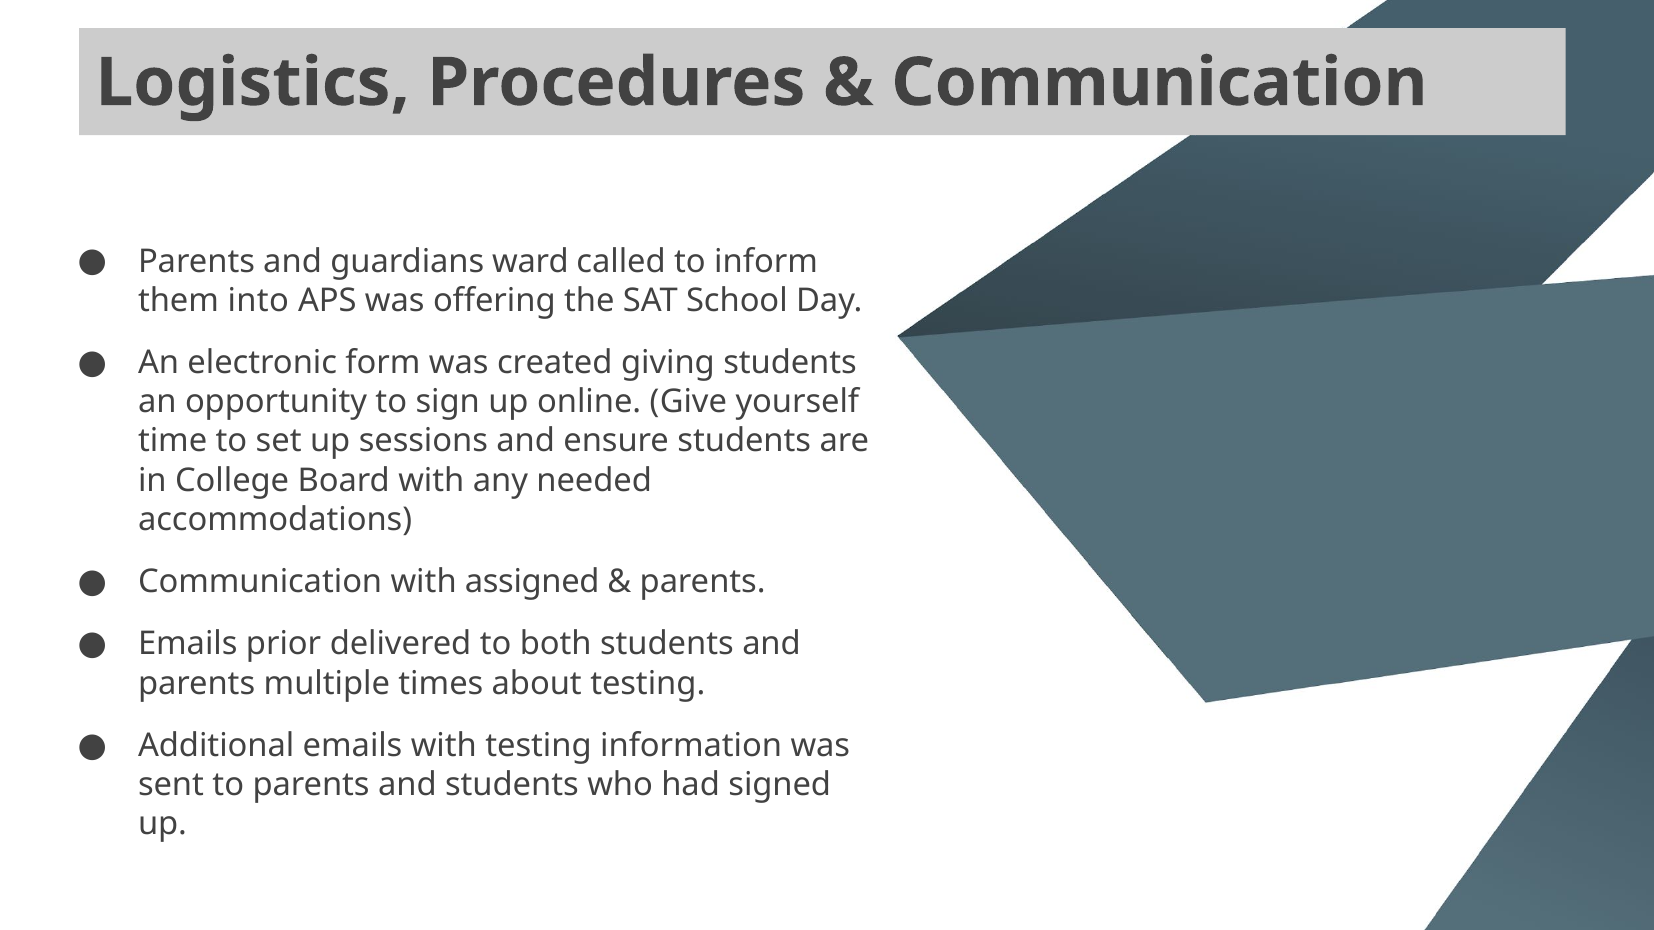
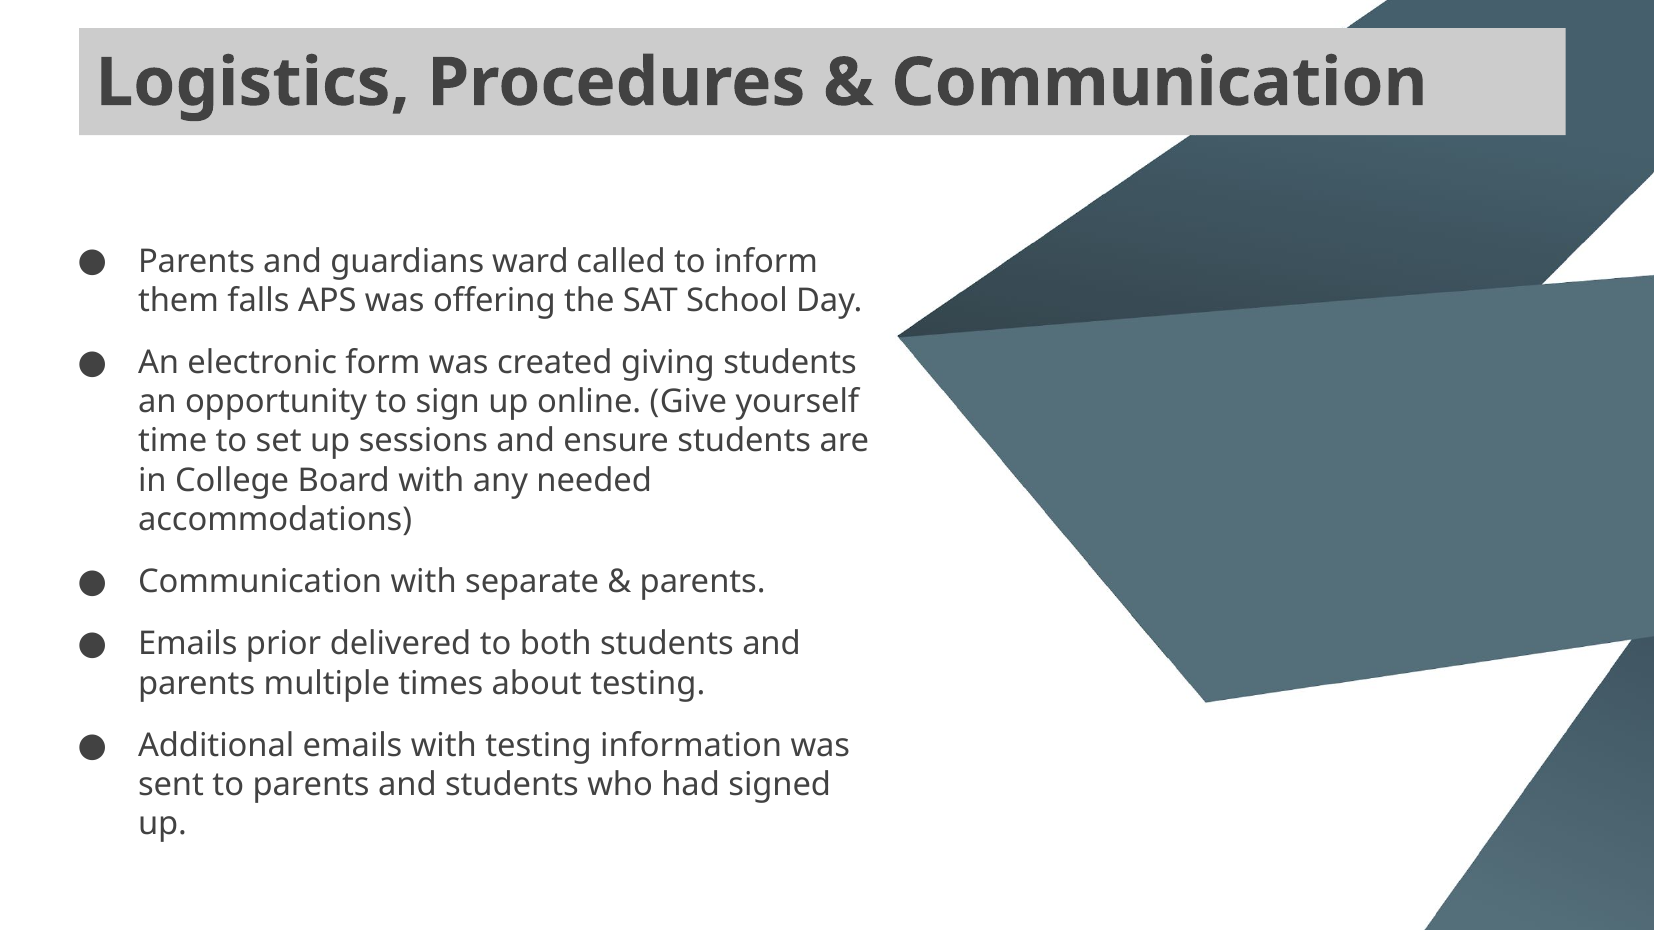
into: into -> falls (258, 301)
assigned: assigned -> separate (532, 582)
